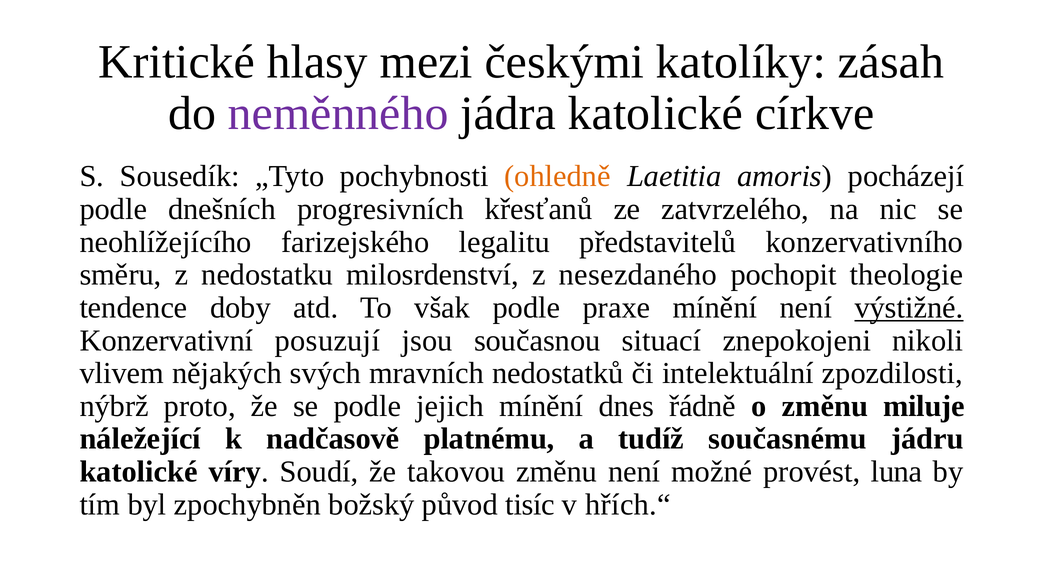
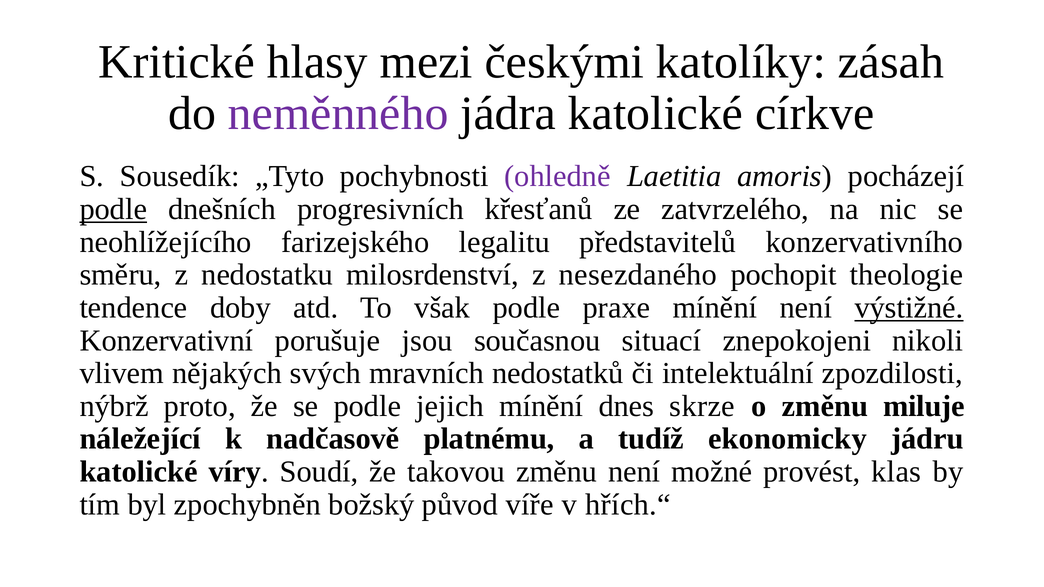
ohledně colour: orange -> purple (557, 176)
podle underline: none -> present (113, 209)
posuzují: posuzují -> porušuje (328, 341)
řádně: řádně -> skrze (702, 406)
současnému: současnému -> ekonomicky (787, 439)
luna: luna -> klas (896, 472)
tisíc: tisíc -> víře (530, 505)
